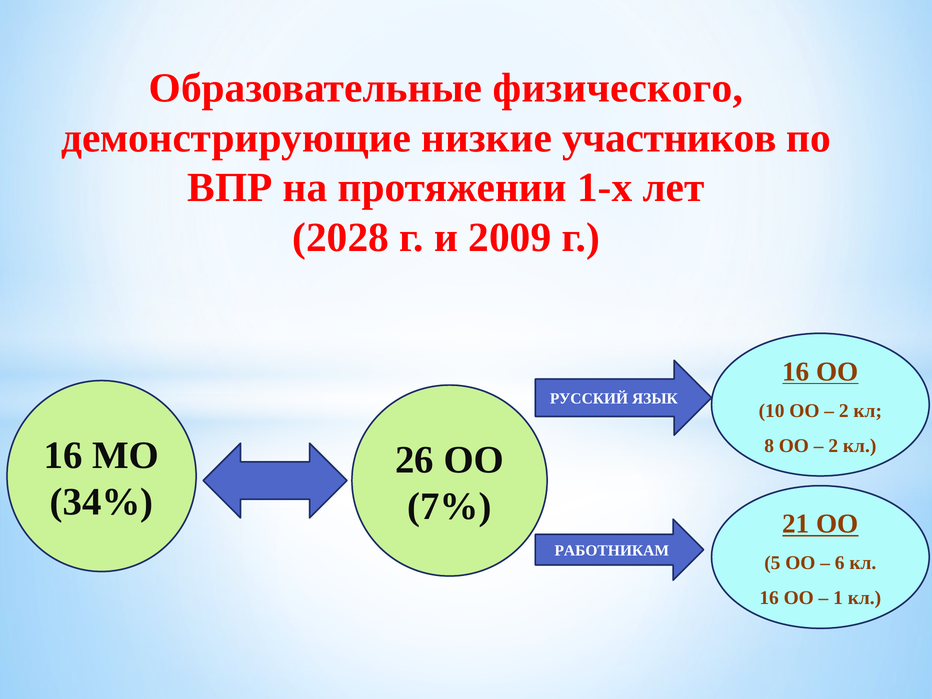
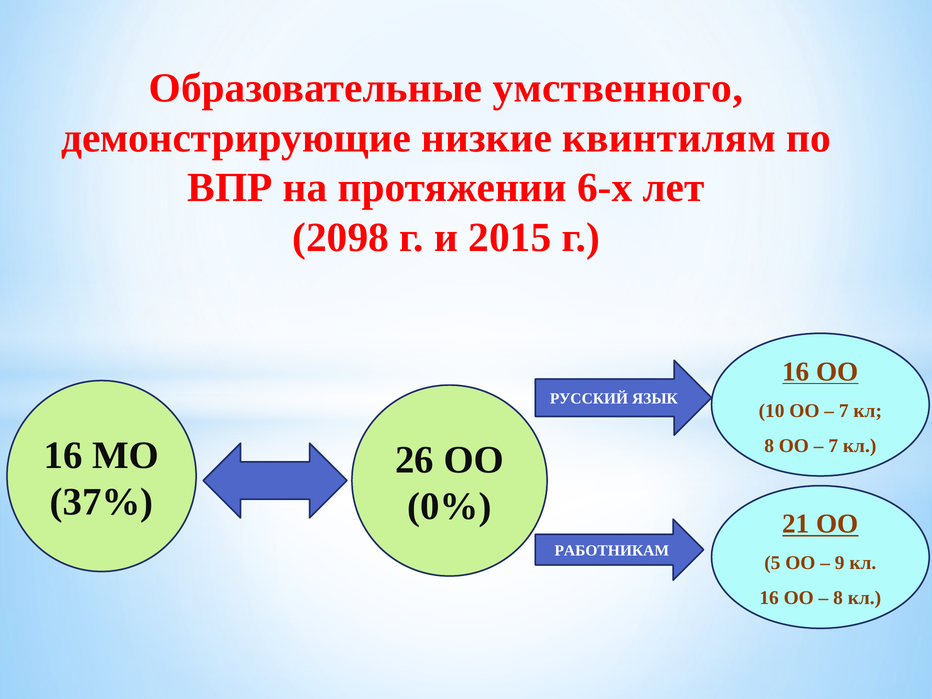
физического: физического -> умственного (618, 88)
участников: участников -> квинтилям (669, 138)
1-х: 1-х -> 6-х (605, 188)
2028: 2028 -> 2098 (341, 237)
2009: 2009 -> 2015 (510, 237)
2: 2 -> 7 (844, 411)
2: 2 -> 7 (833, 446)
34%: 34% -> 37% (102, 502)
7%: 7% -> 0% (450, 507)
6: 6 -> 9 (840, 563)
1: 1 -> 8 (838, 598)
